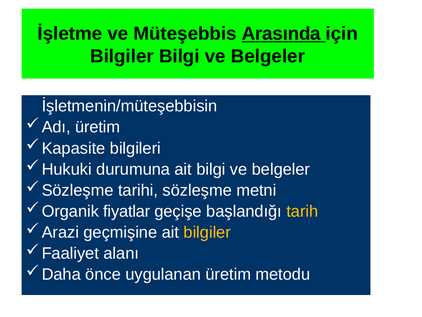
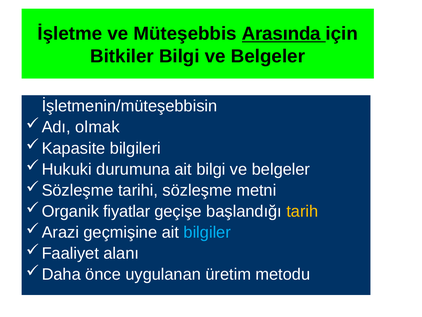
Bilgiler: Bilgiler -> Bitkiler (122, 56)
üretim: üretim -> olmak (98, 127)
bilgiler colour: yellow -> light blue (207, 232)
